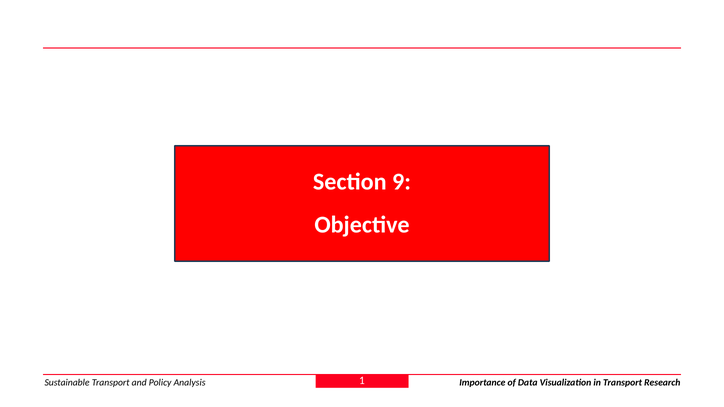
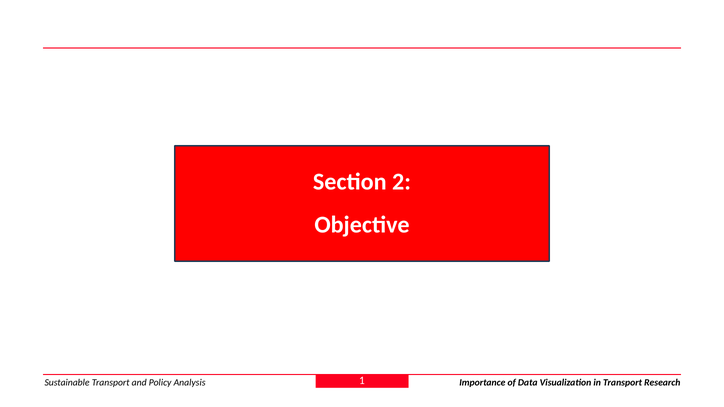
9: 9 -> 2 (402, 182)
